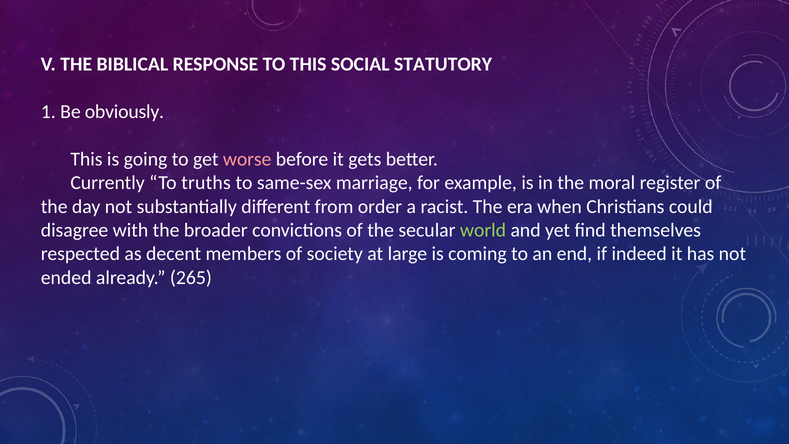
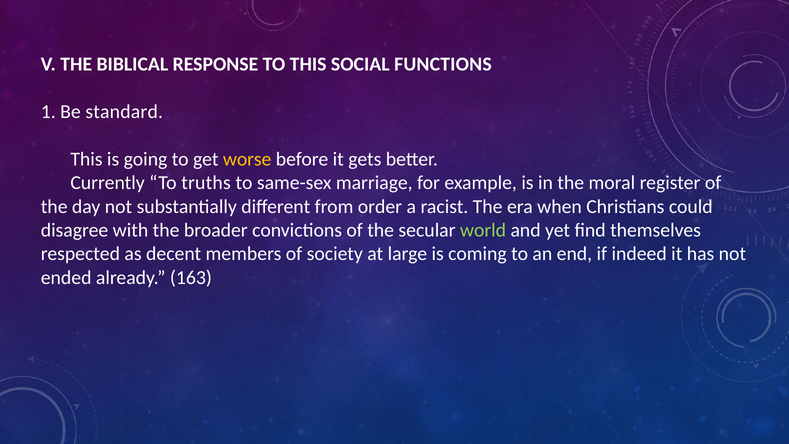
STATUTORY: STATUTORY -> FUNCTIONS (443, 64)
obviously: obviously -> standard (124, 112)
worse colour: pink -> yellow (247, 159)
265: 265 -> 163 (191, 277)
